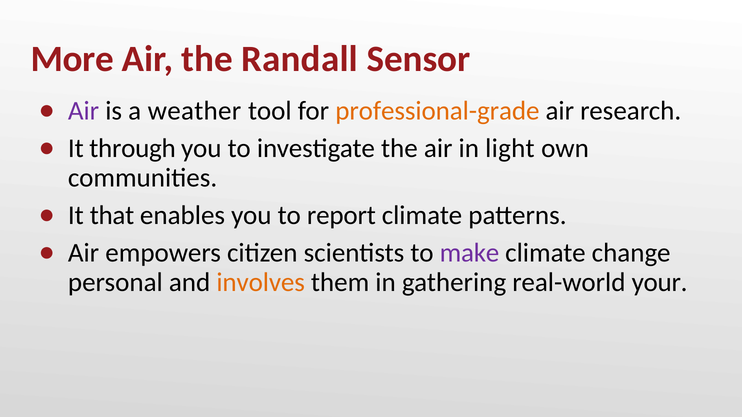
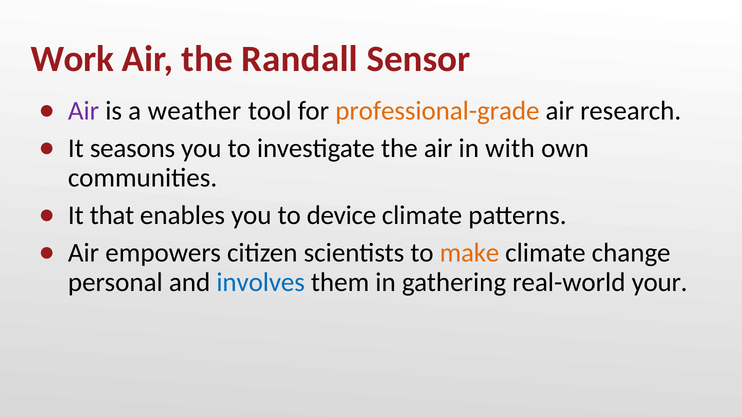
More: More -> Work (72, 59)
through: through -> seasons (133, 149)
light: light -> with (510, 149)
report: report -> device (341, 216)
make colour: purple -> orange (469, 253)
involves colour: orange -> blue (261, 283)
